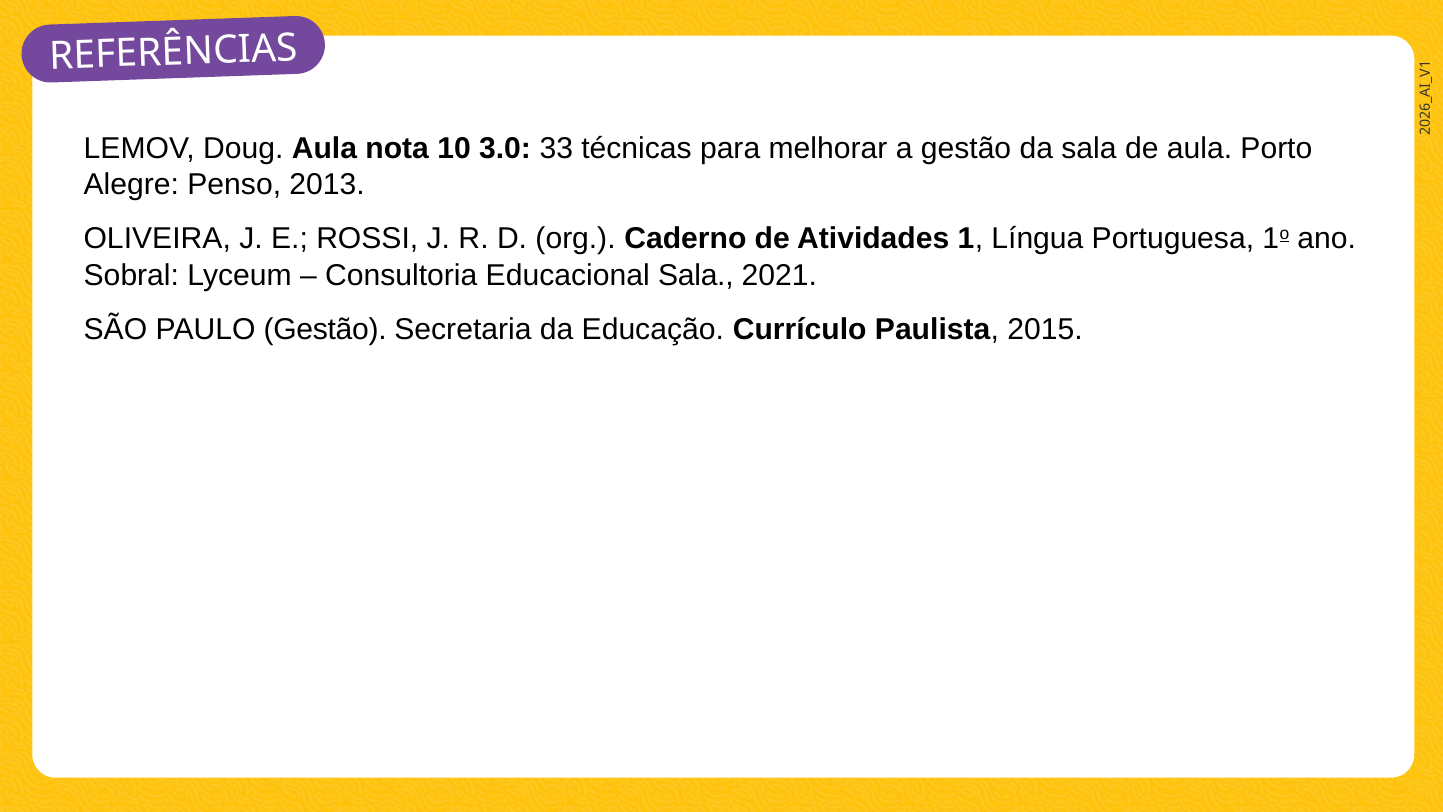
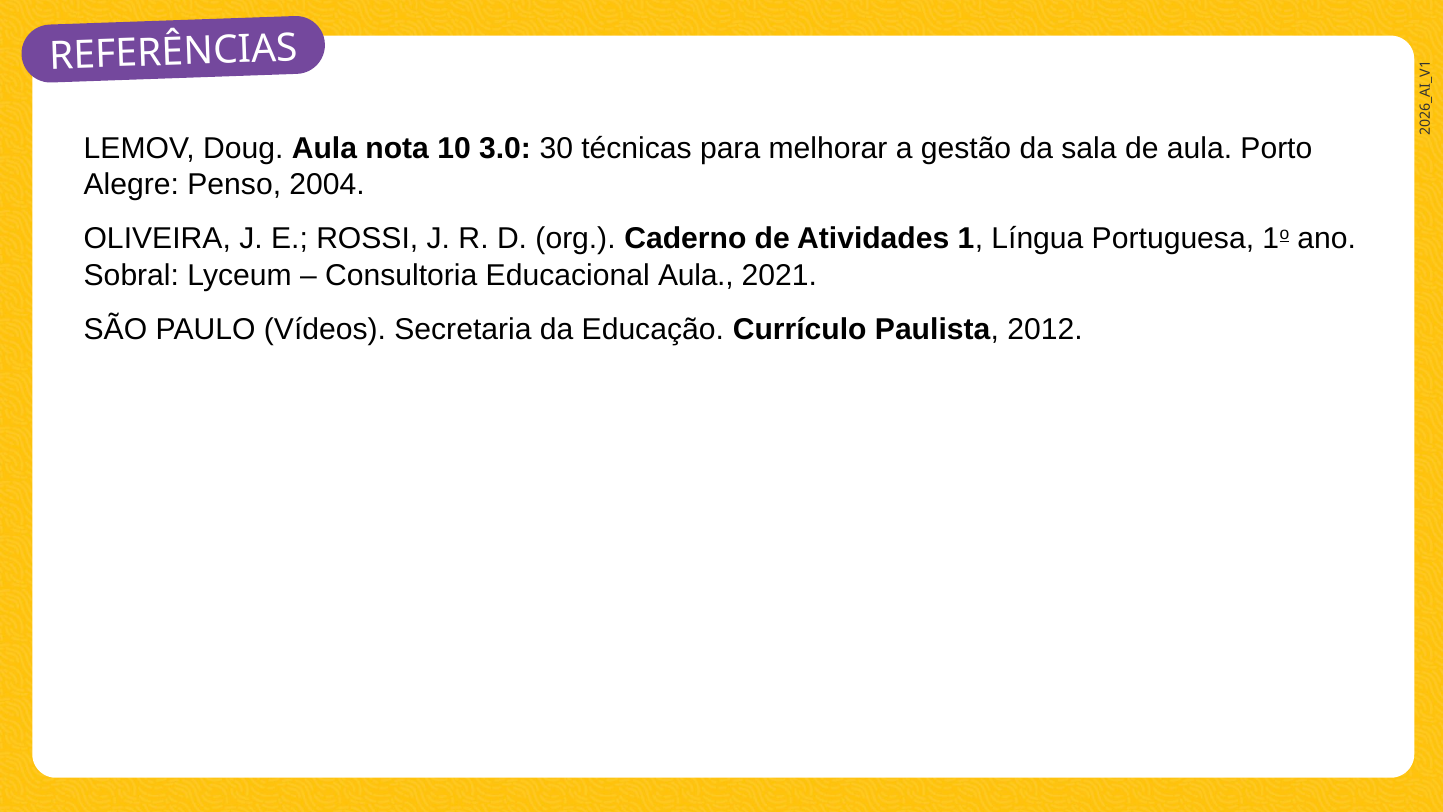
33: 33 -> 30 (556, 149)
2013: 2013 -> 2004 (327, 185)
Educacional Sala: Sala -> Aula (696, 275)
PAULO Gestão: Gestão -> Vídeos (325, 329)
2015: 2015 -> 2012 (1045, 329)
